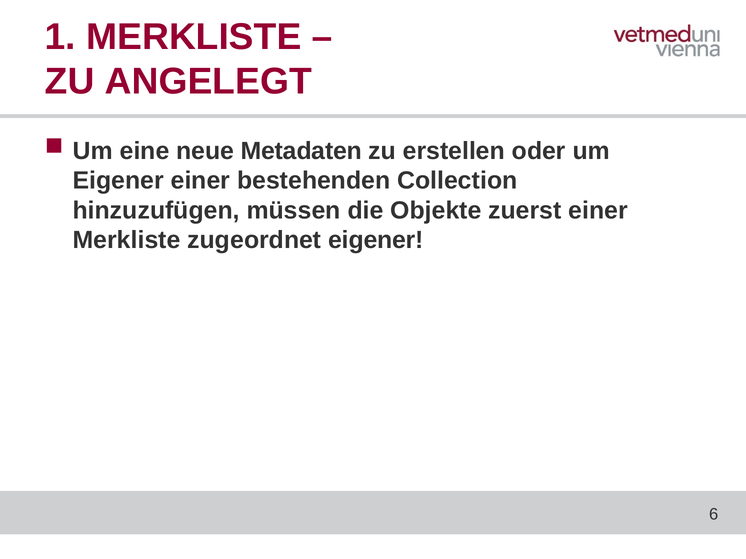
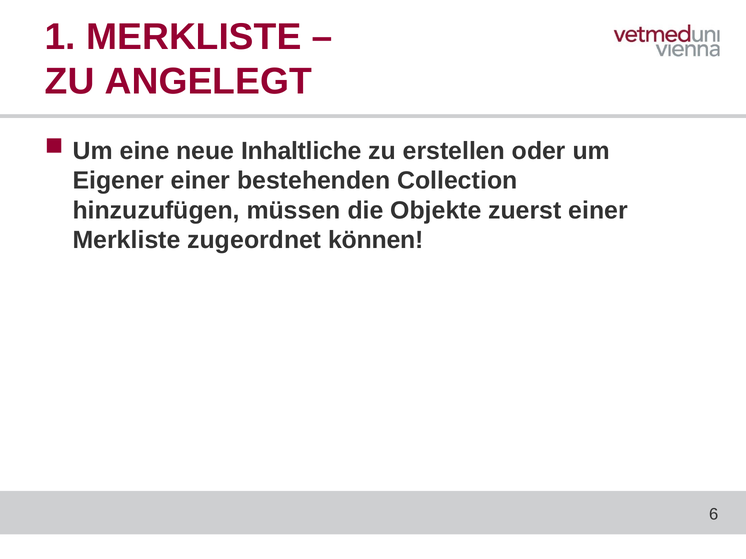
Metadaten: Metadaten -> Inhaltliche (301, 151)
zugeordnet eigener: eigener -> können (376, 240)
